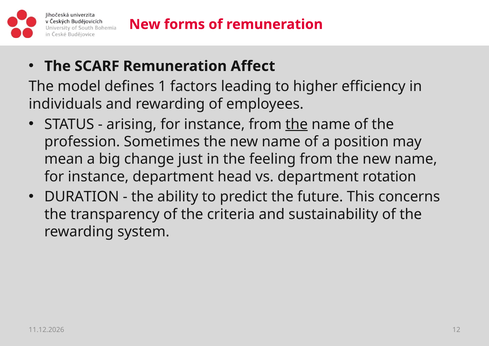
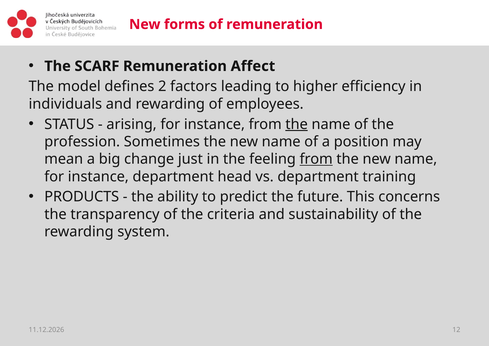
1: 1 -> 2 (162, 86)
from underline: none -> present (316, 159)
rotation: rotation -> training (389, 176)
DURATION: DURATION -> PRODUCTS (82, 197)
